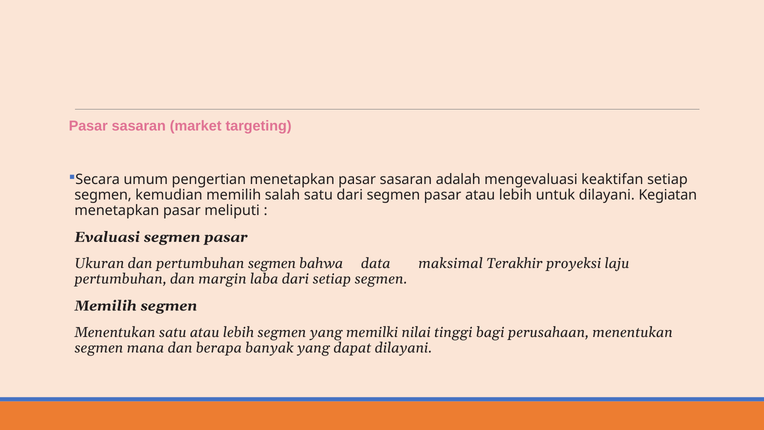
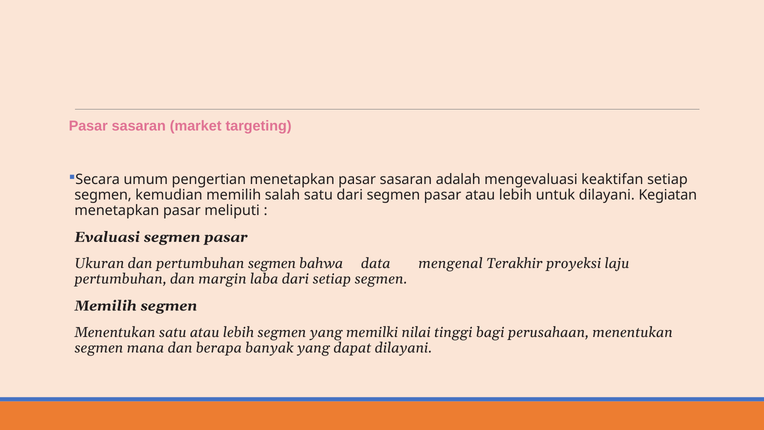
maksimal: maksimal -> mengenal (451, 264)
